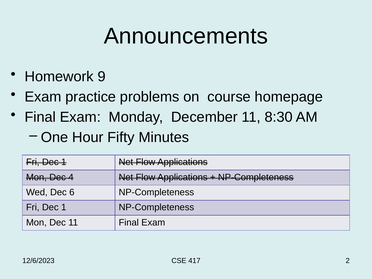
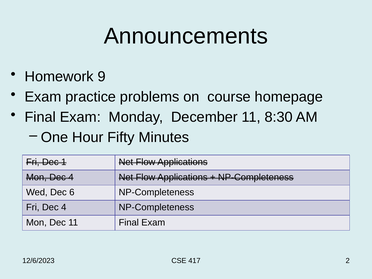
1: 1 -> 4 (64, 207)
